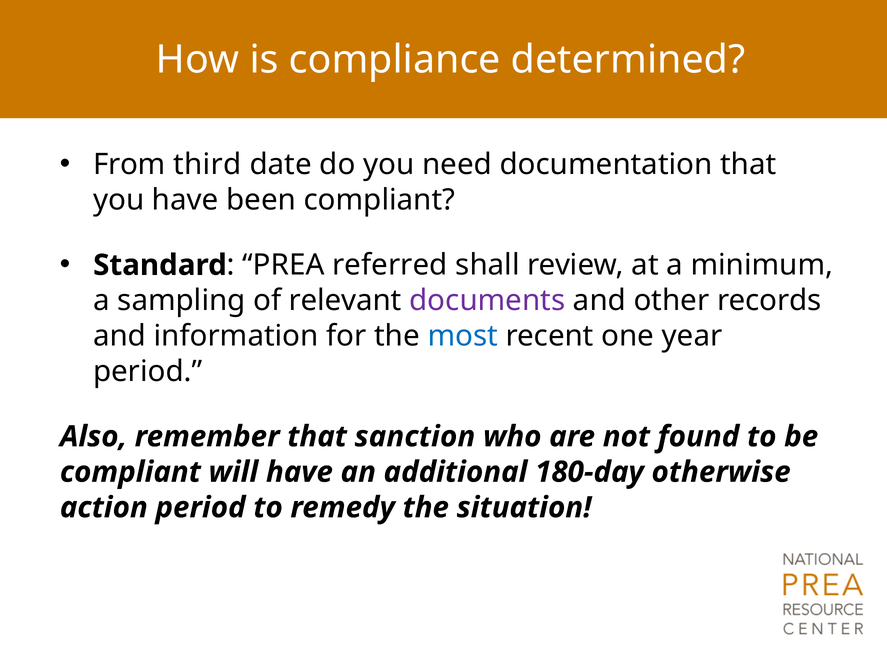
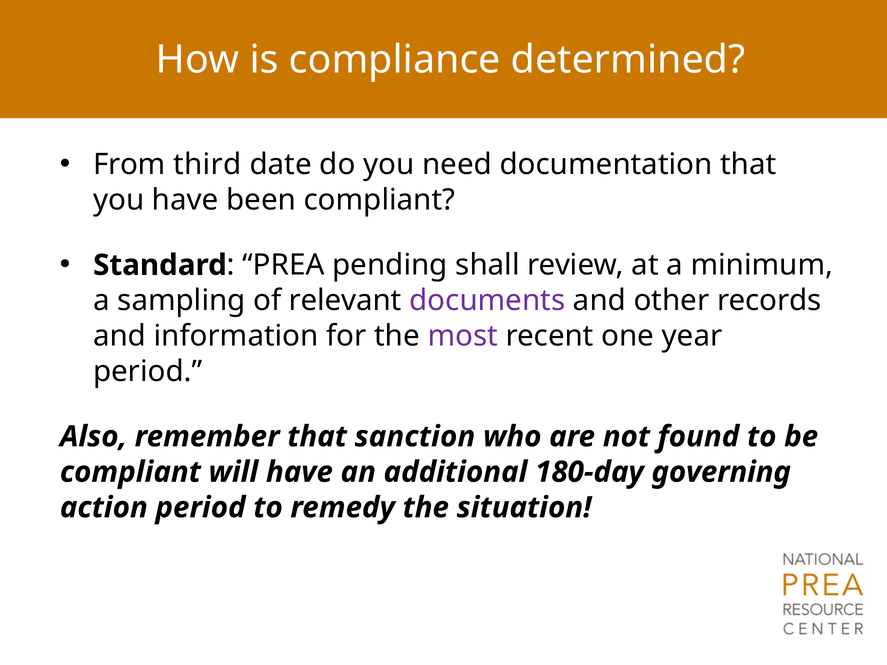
referred: referred -> pending (390, 265)
most colour: blue -> purple (463, 336)
otherwise: otherwise -> governing (721, 472)
